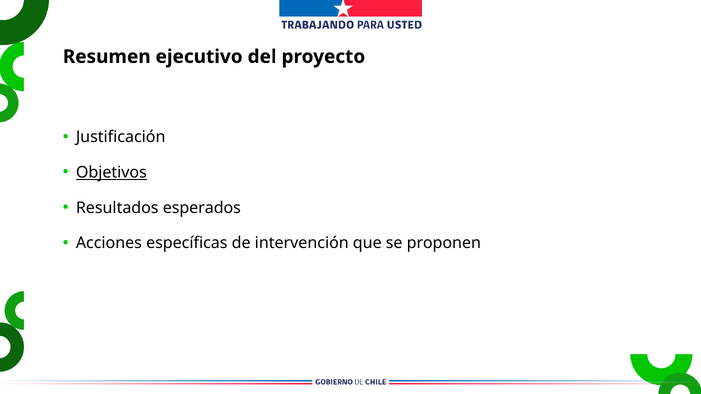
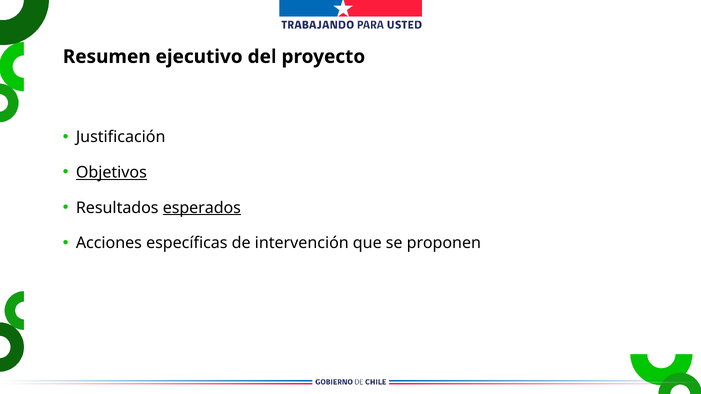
esperados underline: none -> present (202, 208)
